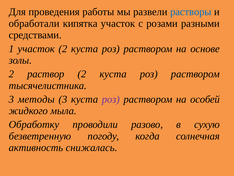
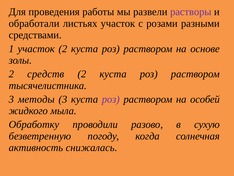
растворы colour: blue -> purple (191, 12)
кипятка: кипятка -> листьях (80, 23)
раствор: раствор -> средств (46, 74)
